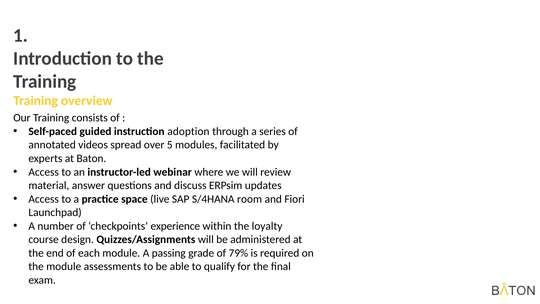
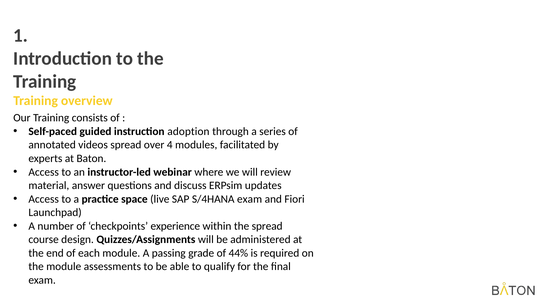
5: 5 -> 4 (170, 145)
S/4HANA room: room -> exam (250, 199)
the loyalty: loyalty -> spread (267, 226)
79%: 79% -> 44% (238, 253)
